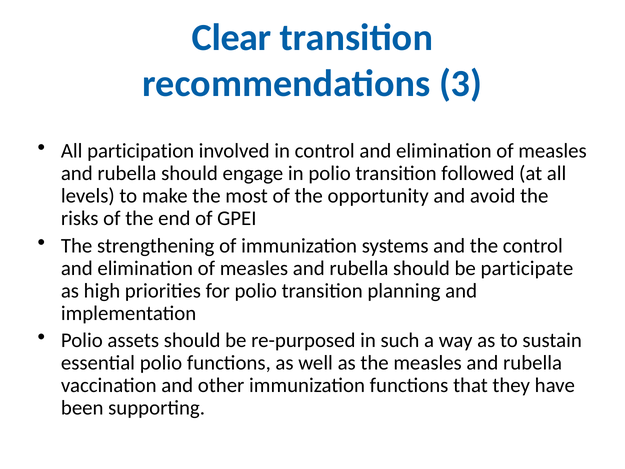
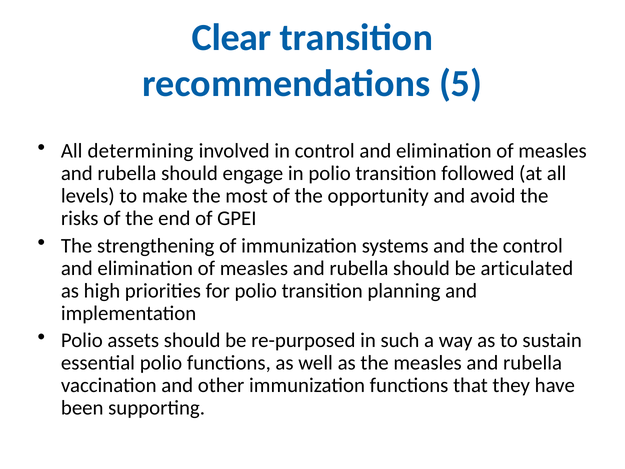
3: 3 -> 5 (461, 83)
participation: participation -> determining (141, 151)
participate: participate -> articulated (527, 268)
